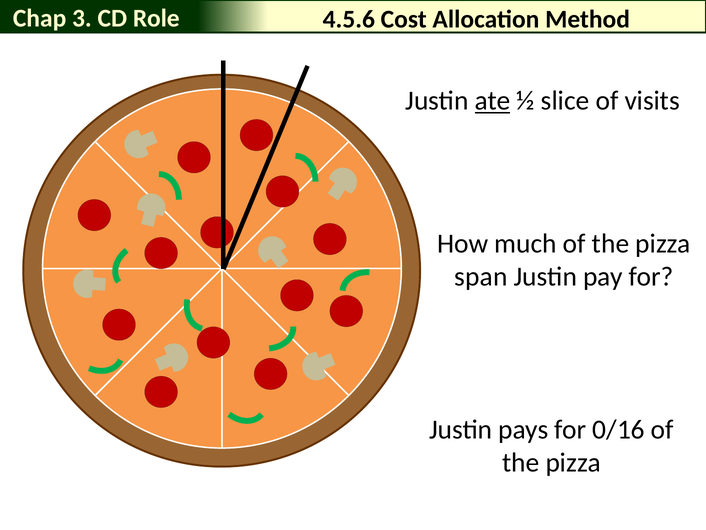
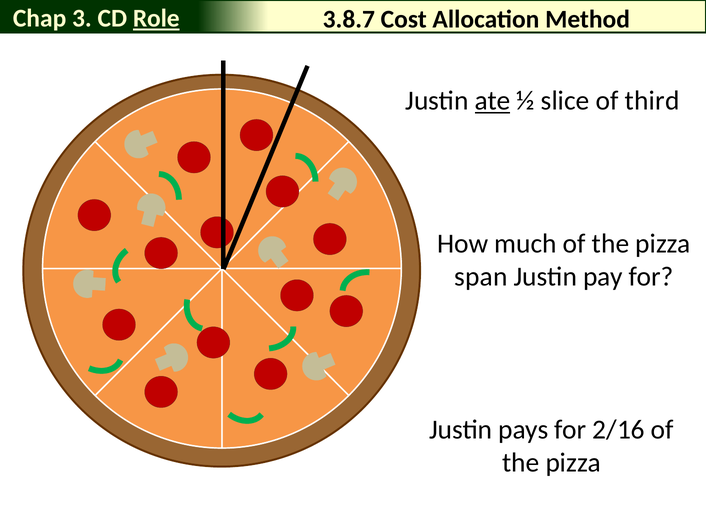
Role underline: none -> present (156, 19)
4.5.6: 4.5.6 -> 3.8.7 (349, 19)
visits: visits -> third (652, 101)
0/16: 0/16 -> 2/16 (619, 429)
